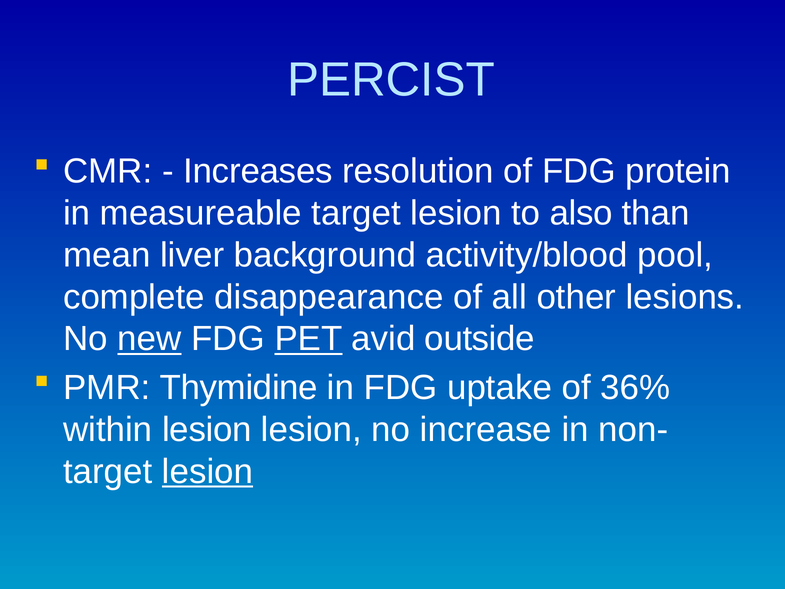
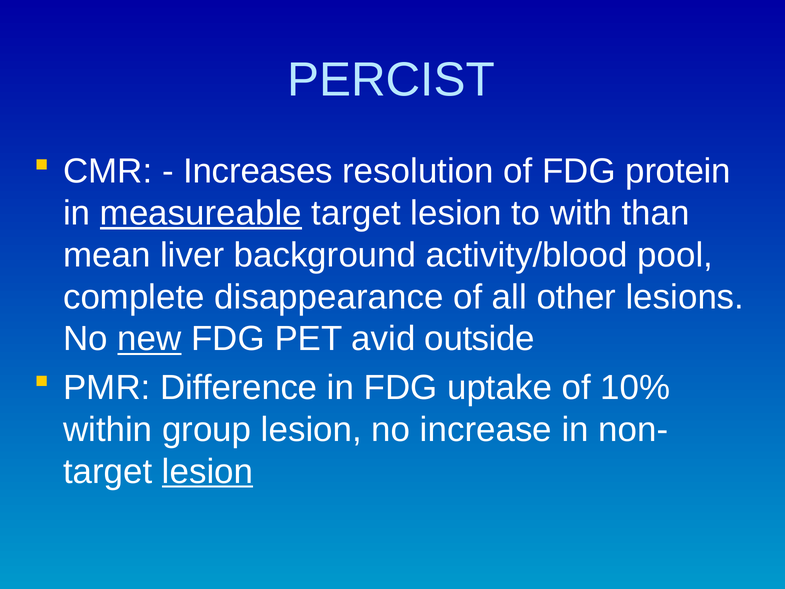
measureable underline: none -> present (201, 213)
also: also -> with (581, 213)
PET underline: present -> none (308, 339)
Thymidine: Thymidine -> Difference (239, 388)
36%: 36% -> 10% (635, 388)
within lesion: lesion -> group (207, 429)
